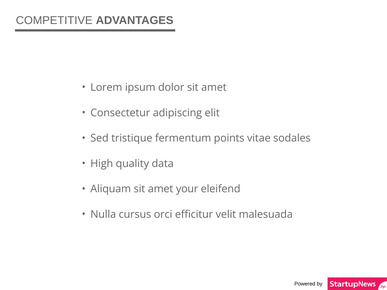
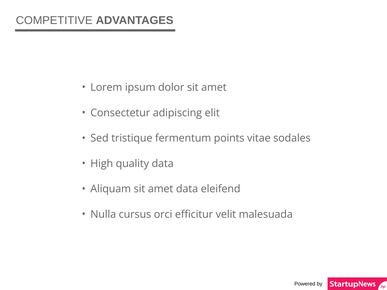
amet your: your -> data (187, 189)
